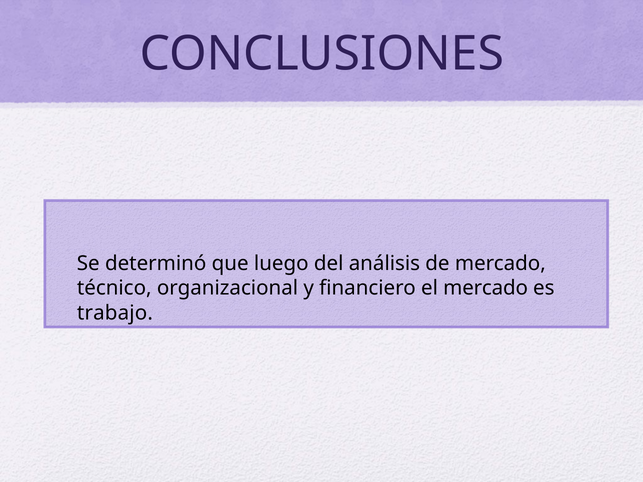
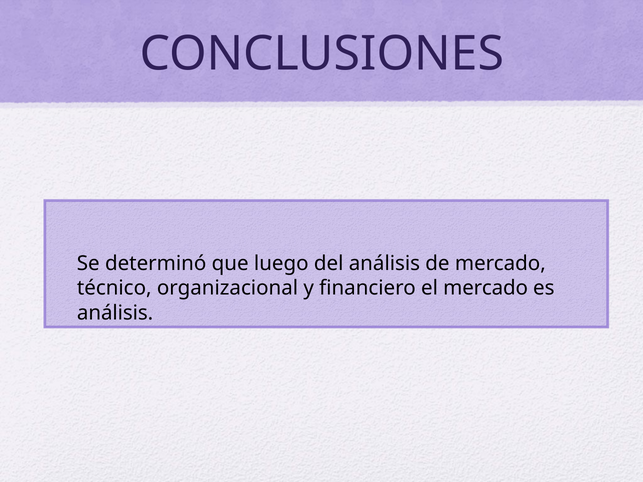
trabajo: trabajo -> análisis (115, 313)
